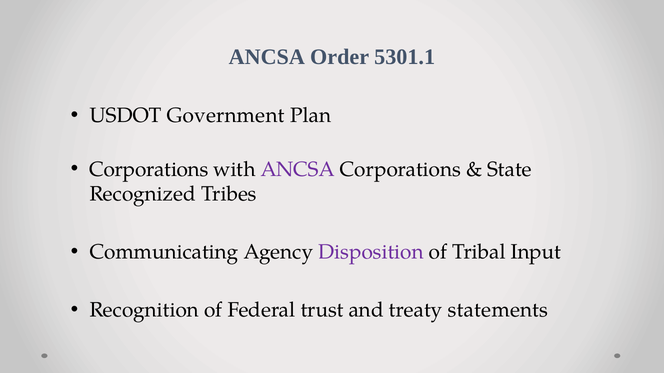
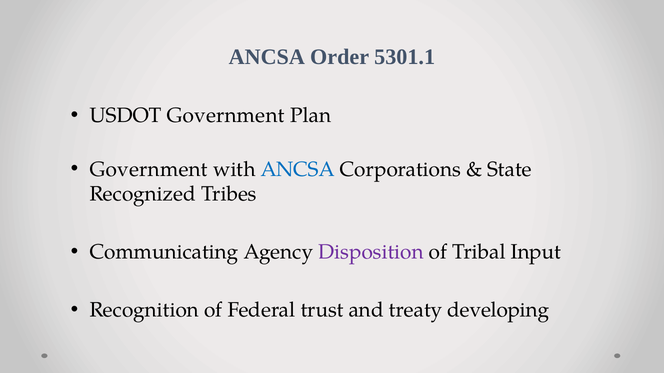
Corporations: Corporations -> Government (149, 169)
ANCSA colour: purple -> blue (298, 169)
statements: statements -> developing (498, 311)
